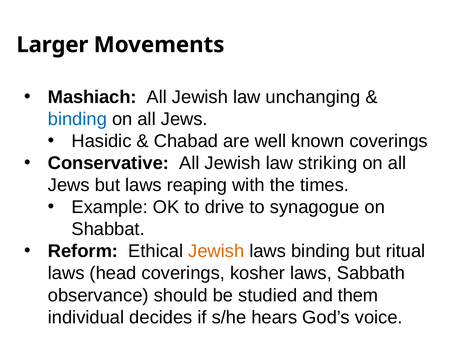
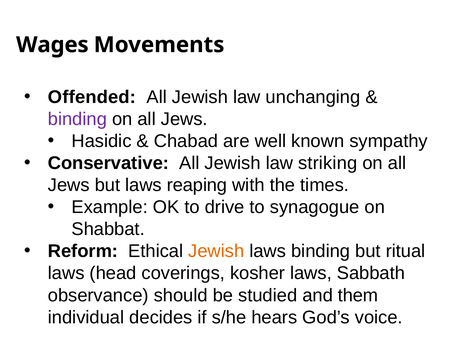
Larger: Larger -> Wages (52, 45)
Mashiach: Mashiach -> Offended (92, 97)
binding colour: blue -> purple (77, 119)
known coverings: coverings -> sympathy (389, 141)
